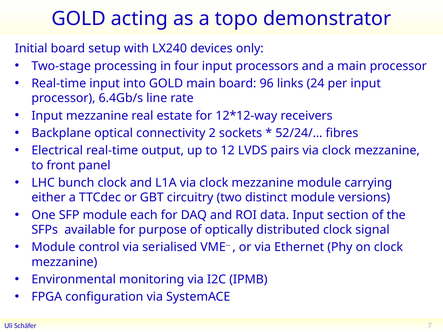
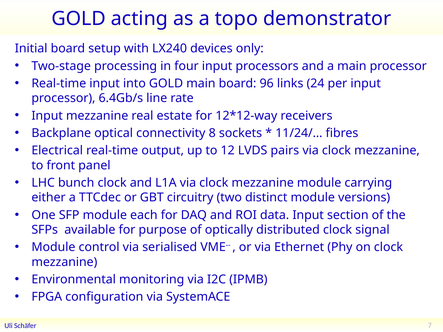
2: 2 -> 8 (212, 133)
52/24/…: 52/24/… -> 11/24/… (299, 133)
